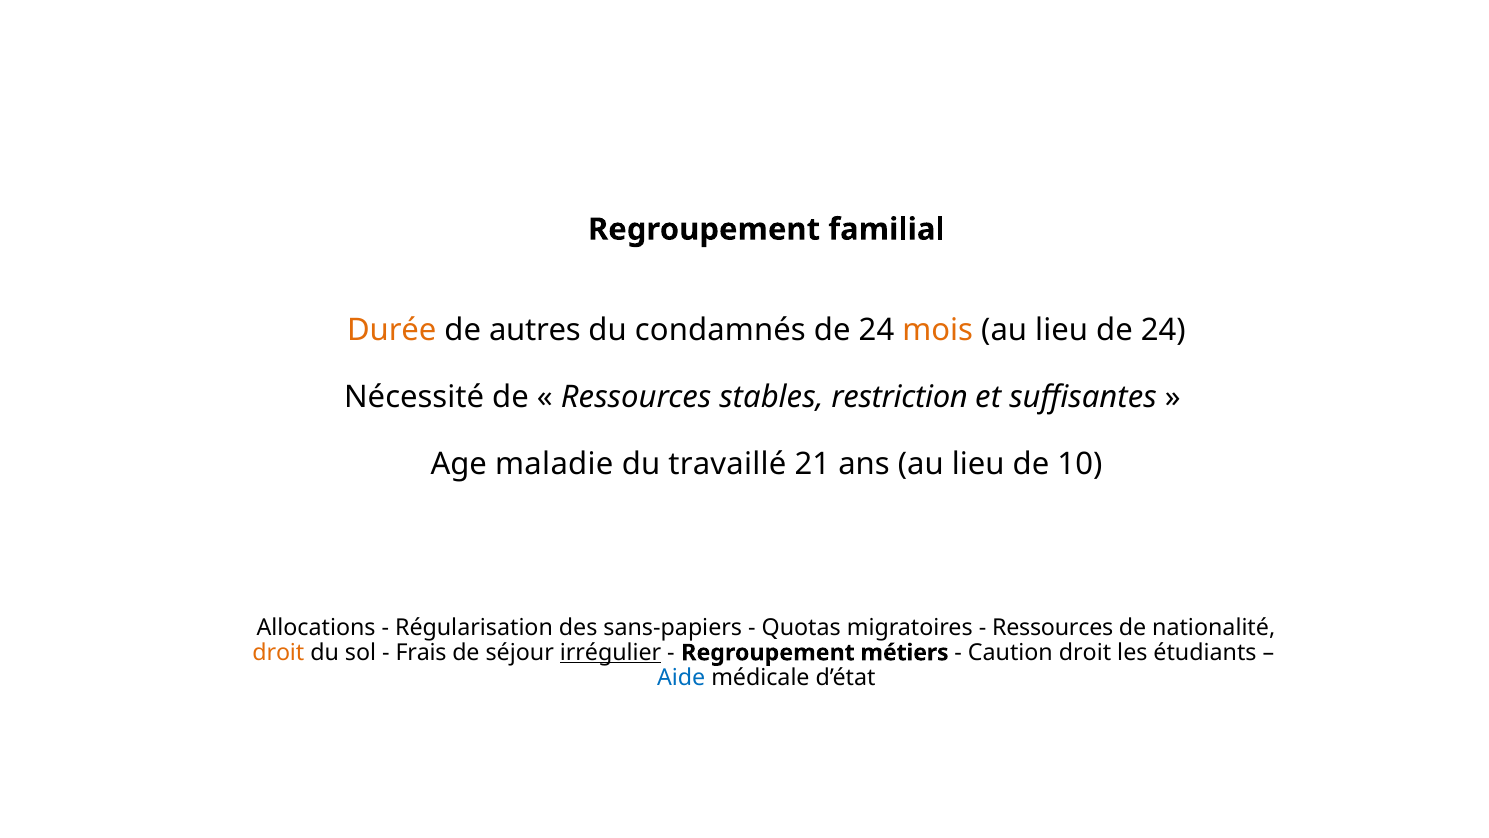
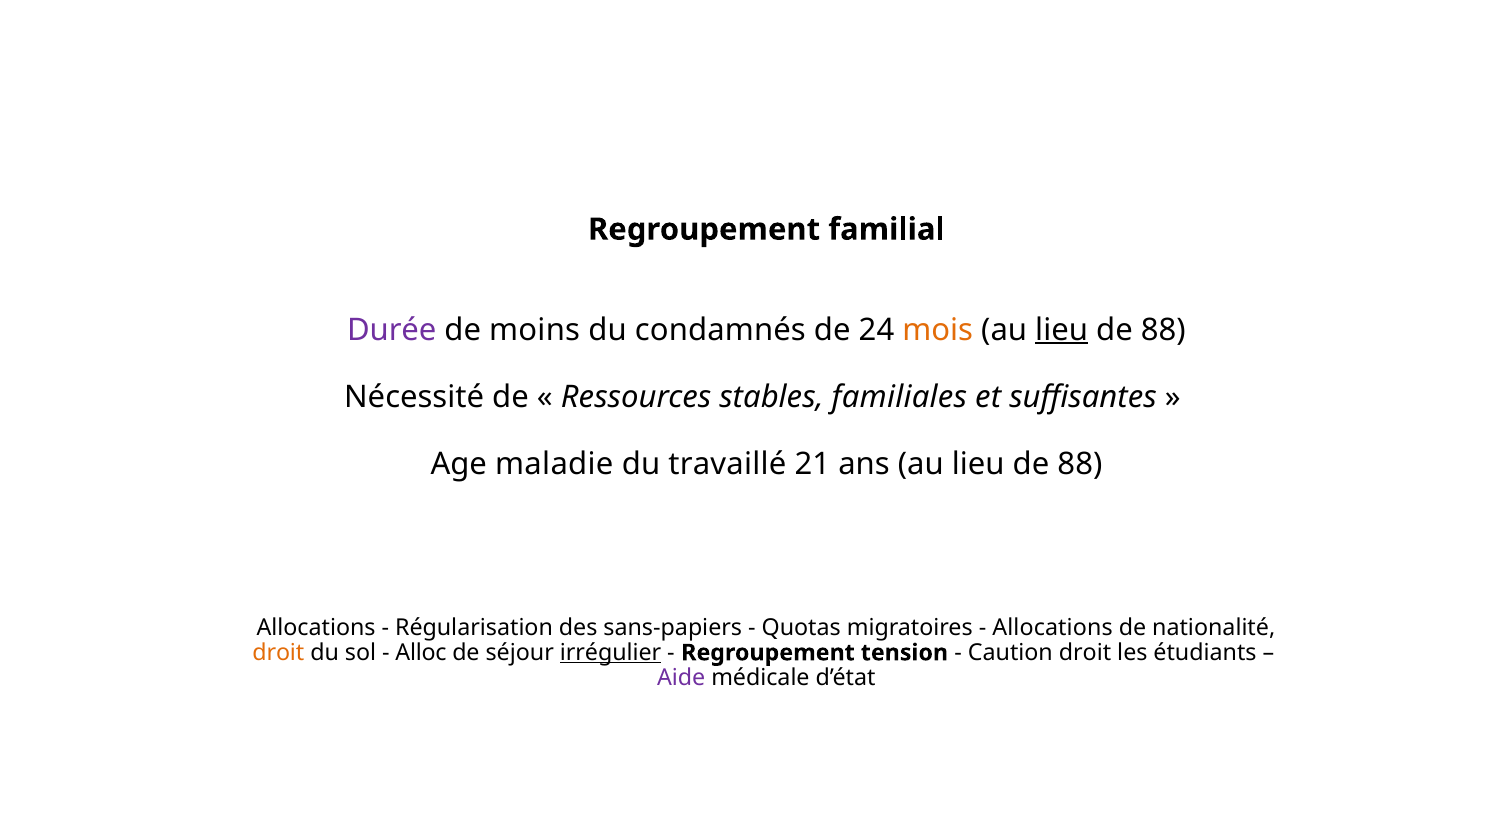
Durée colour: orange -> purple (392, 330)
autres: autres -> moins (535, 330)
lieu underline: none -> present (1062, 330)
24: 24 -> 88 (1163, 330)
restriction: restriction -> familiales (899, 397)
10: 10 -> 88 (1080, 464)
Ressources: Ressources -> Allocations (1053, 627)
Frais: Frais -> Alloc (421, 652)
métiers: métiers -> tension (904, 652)
Aide colour: blue -> purple (681, 677)
